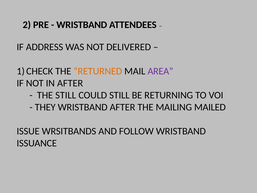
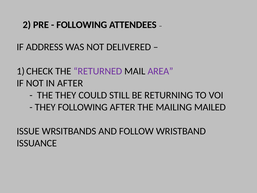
WRISTBAND: WRISTBAND -> FOLLOWING (82, 25)
RETURNED colour: orange -> purple (98, 71)
THE STILL: STILL -> THEY (66, 95)
THEY WRISTBAND: WRISTBAND -> FOLLOWING (83, 107)
